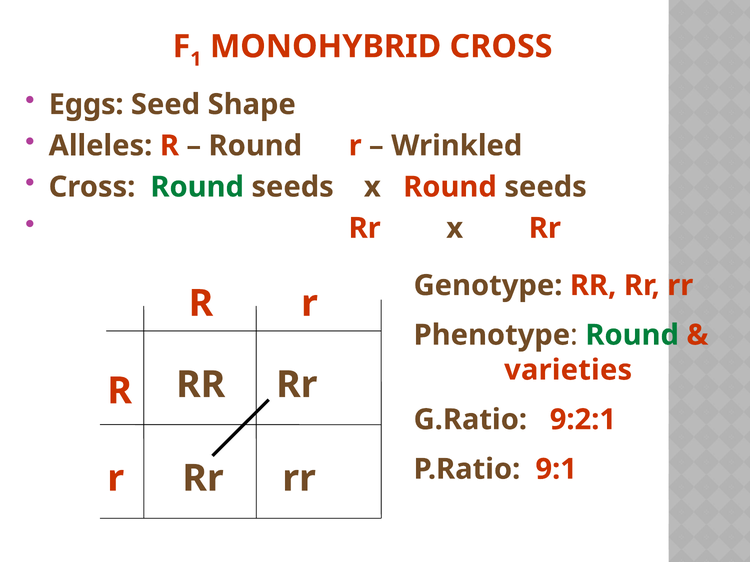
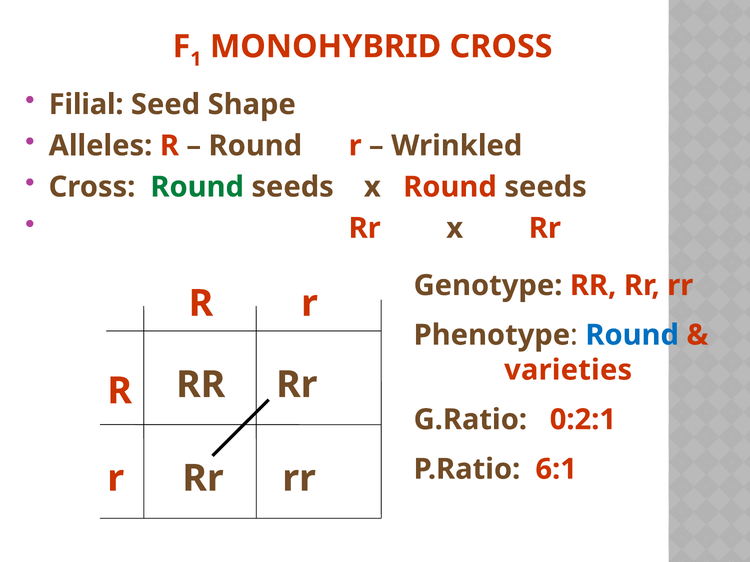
Eggs: Eggs -> Filial (86, 105)
Round colour: green -> blue (632, 335)
9:2:1: 9:2:1 -> 0:2:1 (583, 420)
9:1: 9:1 -> 6:1 (556, 470)
